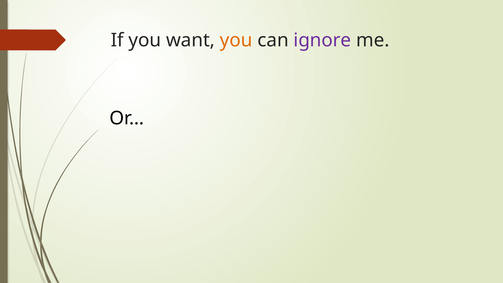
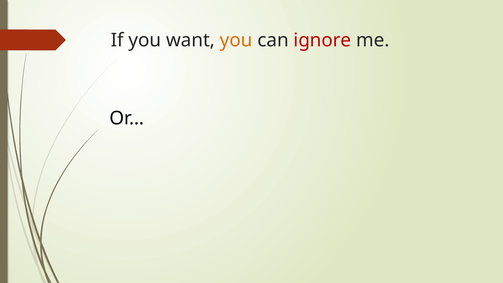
ignore colour: purple -> red (322, 40)
